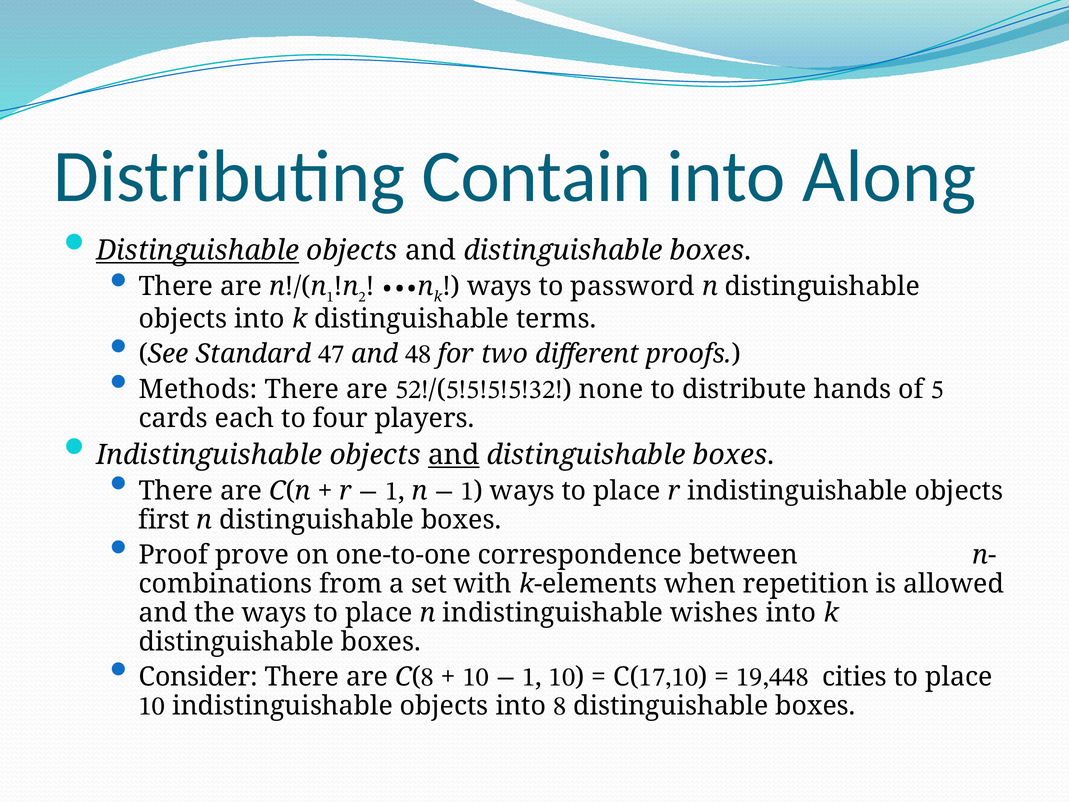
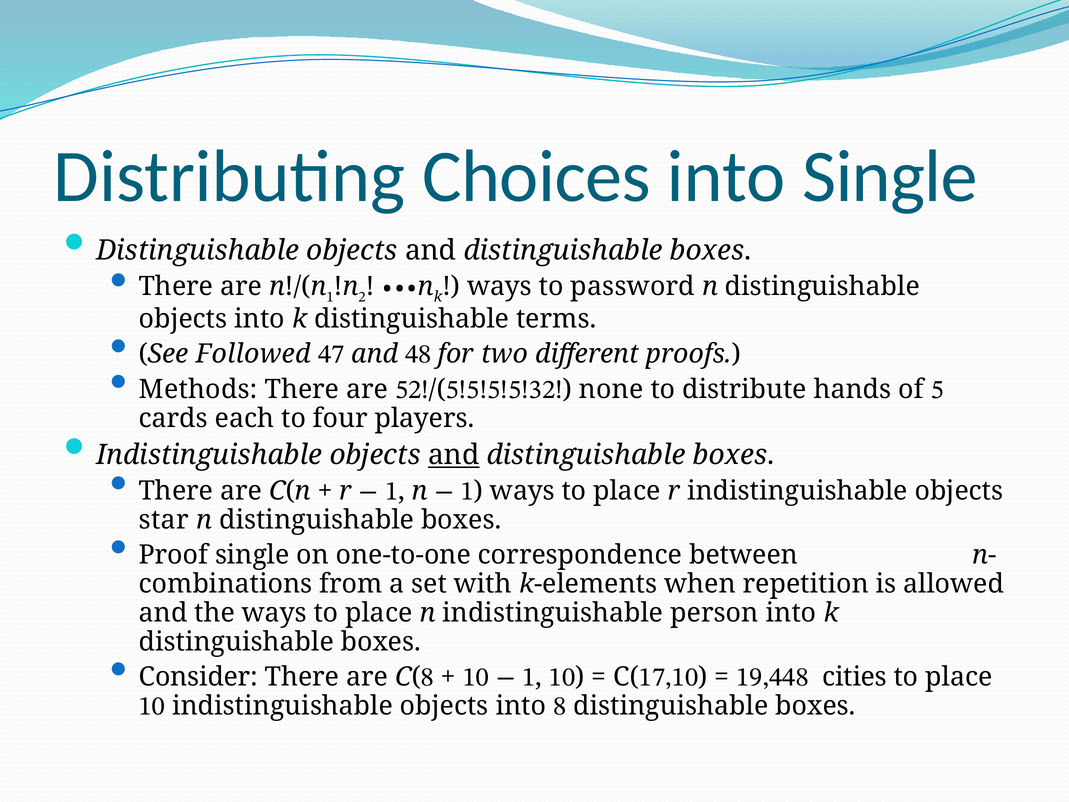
Contain: Contain -> Choices (536, 177)
into Along: Along -> Single (890, 177)
Distinguishable underline: present -> none (198, 250)
Standard: Standard -> Followed (253, 354)
first: first -> star (164, 520)
Proof prove: prove -> single (252, 555)
wishes: wishes -> person (714, 613)
